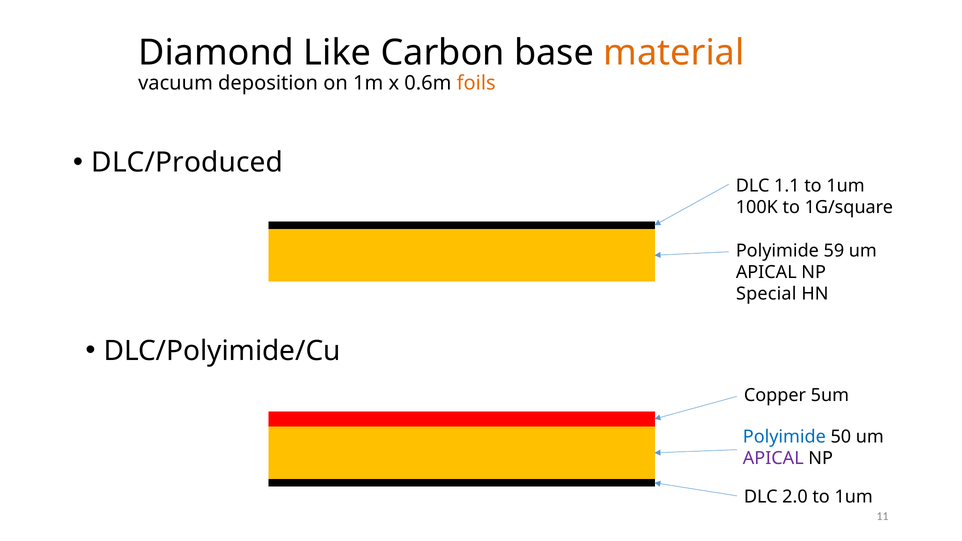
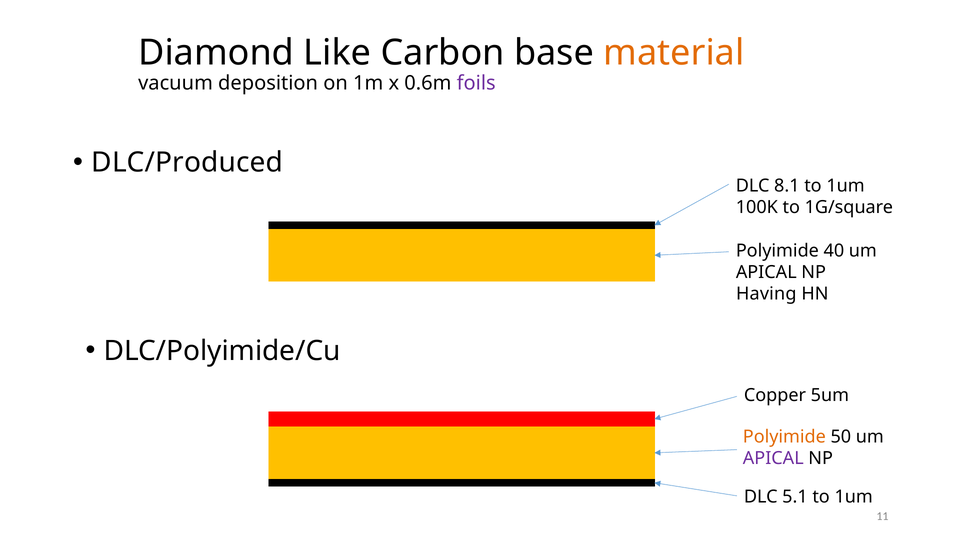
foils colour: orange -> purple (476, 83)
1.1: 1.1 -> 8.1 (787, 186)
59: 59 -> 40 (834, 251)
Special: Special -> Having (766, 294)
Polyimide colour: blue -> orange (784, 437)
2.0: 2.0 -> 5.1 (795, 497)
